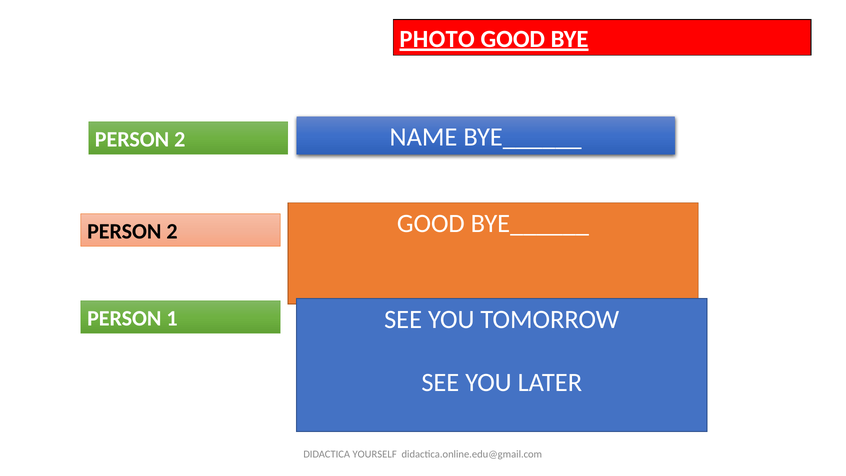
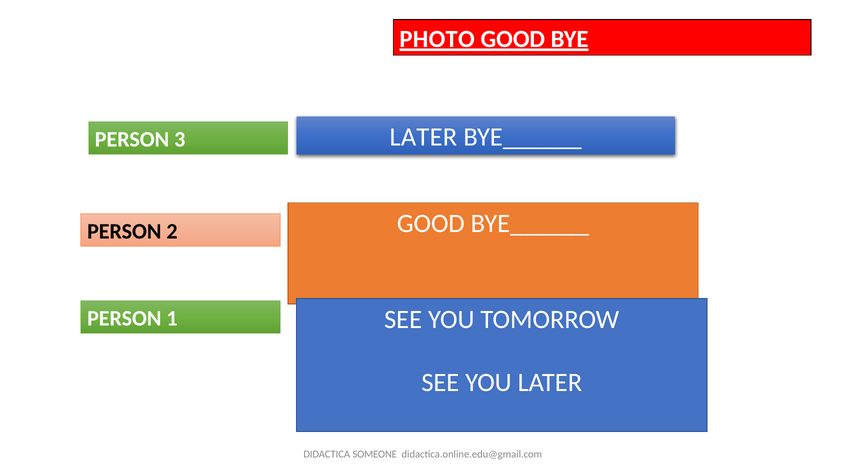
NAME: NAME -> LATER (423, 137)
2: 2 -> 3 (180, 140)
YOURSELF: YOURSELF -> SOMEONE (375, 454)
